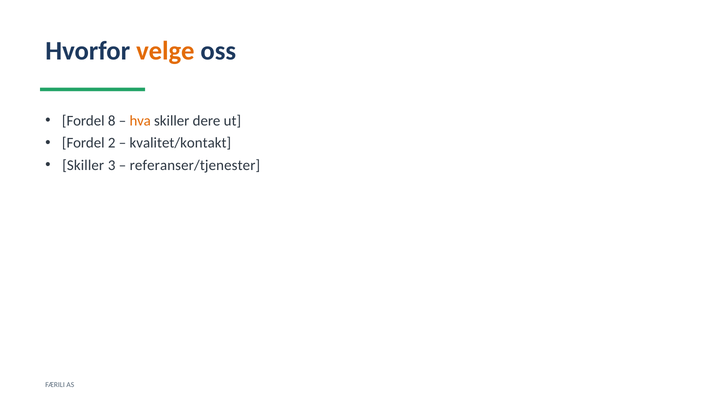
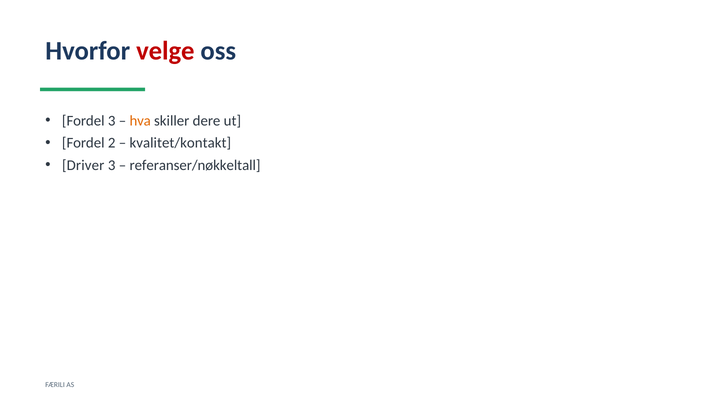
velge colour: orange -> red (165, 51)
Fordel 8: 8 -> 3 (112, 121)
Skiller: Skiller -> Driver (83, 165)
referanser/tjenester: referanser/tjenester -> referanser/nøkkeltall (195, 165)
